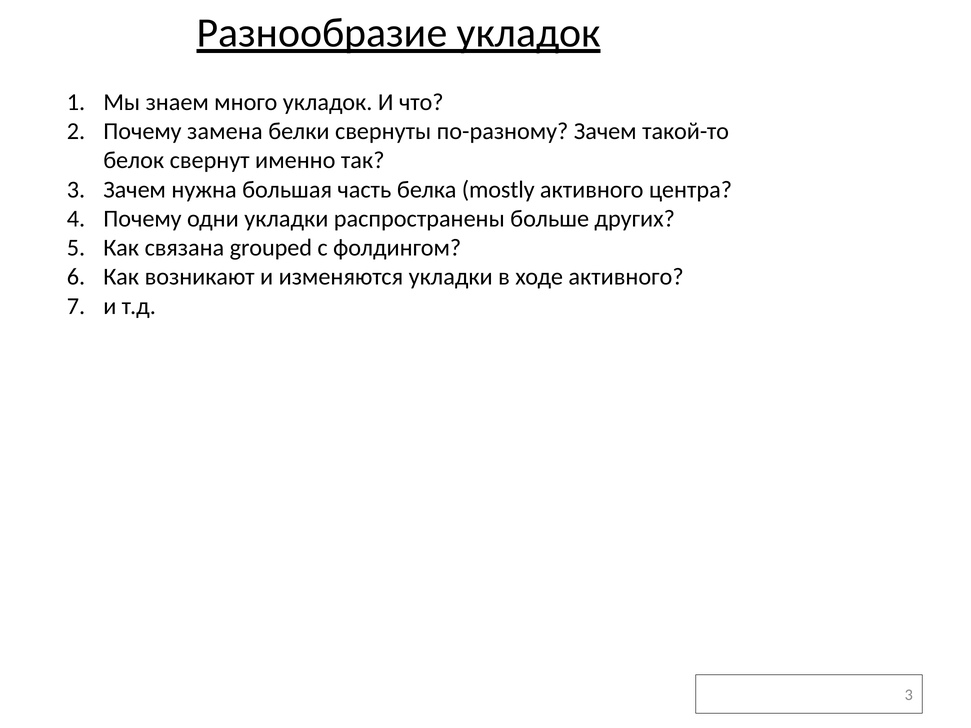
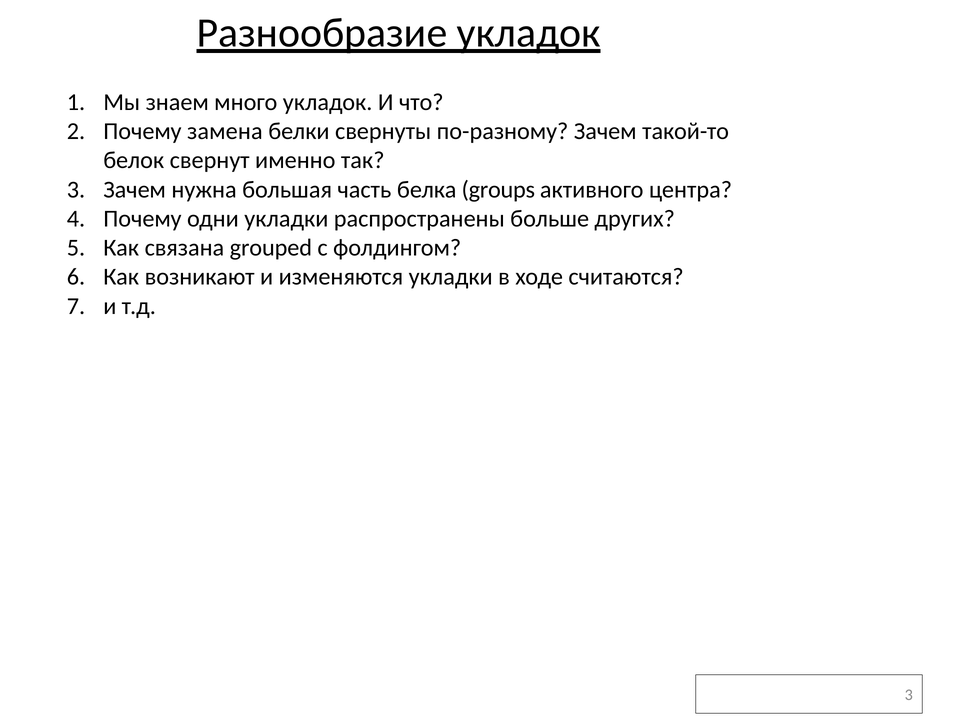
mostly: mostly -> groups (498, 190)
ходе активного: активного -> считаются (626, 277)
